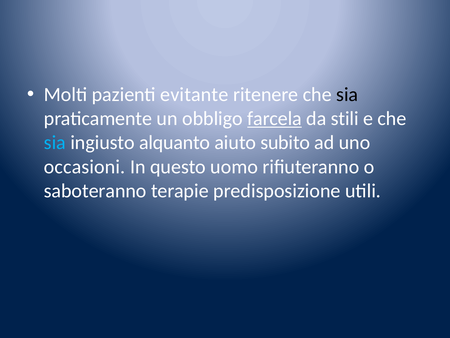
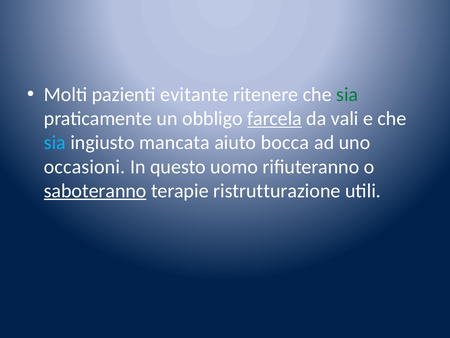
sia colour: black -> green (347, 94)
stili: stili -> vali (345, 118)
alquanto: alquanto -> mancata (175, 142)
subito: subito -> bocca (285, 142)
saboteranno underline: none -> present (95, 191)
predisposizione: predisposizione -> ristrutturazione (277, 191)
